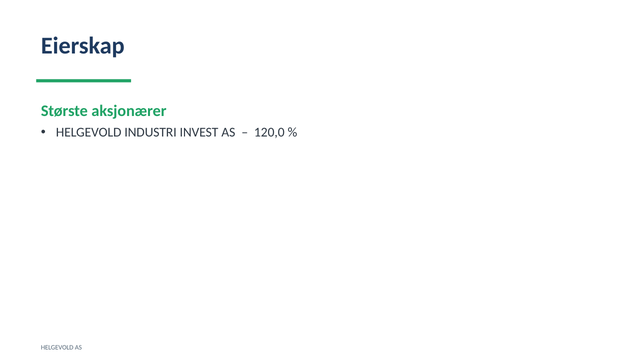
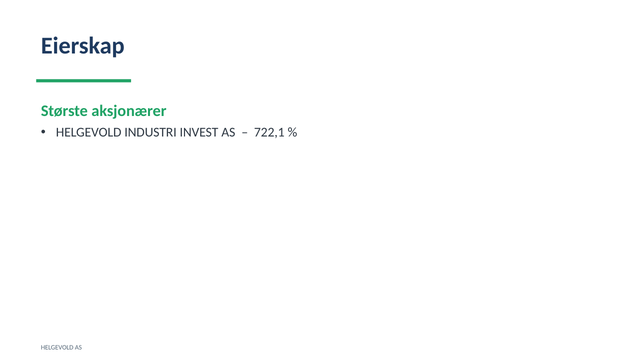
120,0: 120,0 -> 722,1 (269, 132)
